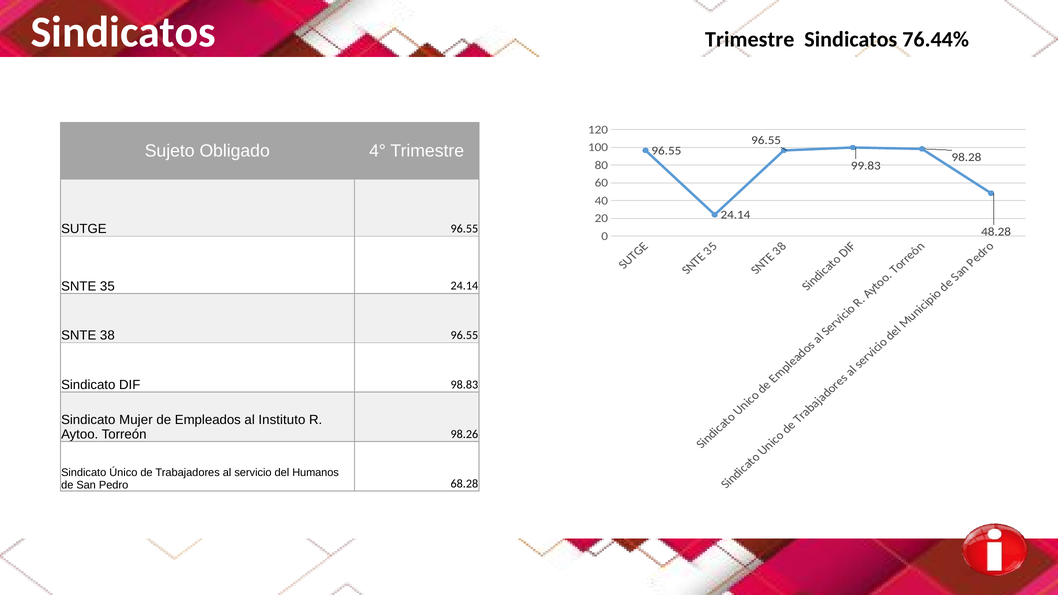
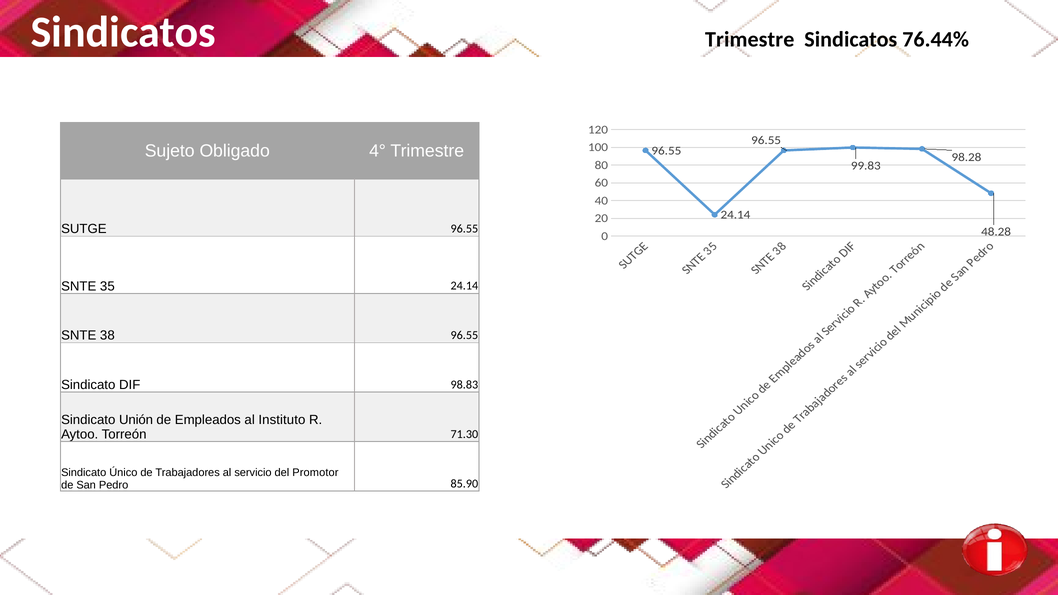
Mujer: Mujer -> Unión (136, 420)
98.26: 98.26 -> 71.30 (464, 434)
Humanos: Humanos -> Promotor (315, 473)
68.28: 68.28 -> 85.90 (464, 484)
